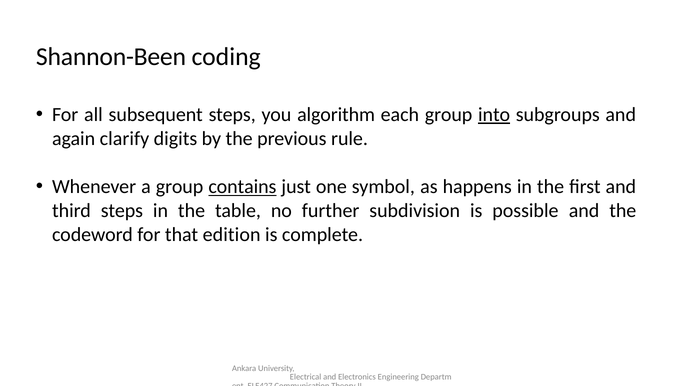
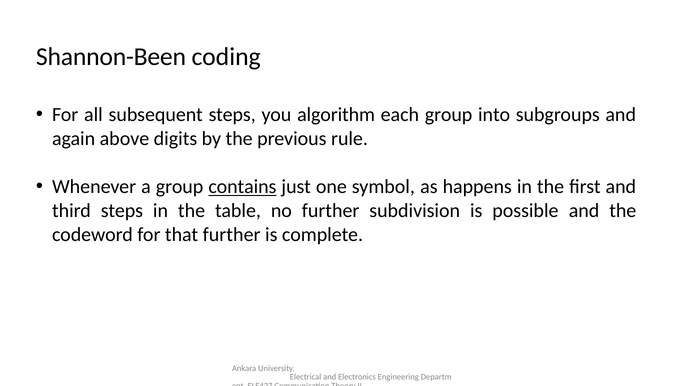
into underline: present -> none (494, 114)
clarify: clarify -> above (124, 138)
that edition: edition -> further (232, 234)
